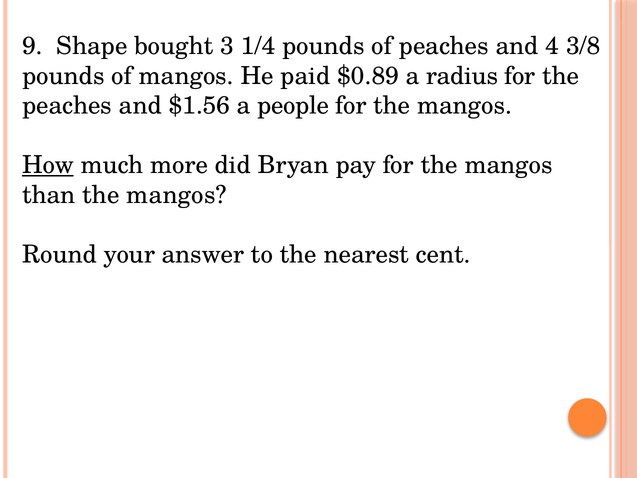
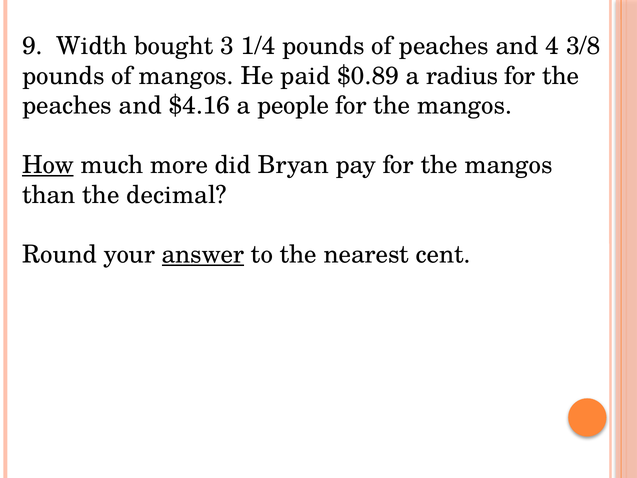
Shape: Shape -> Width (92, 46)
$1.56: $1.56 -> $4.16 (199, 106)
than the mangos: mangos -> decimal (177, 195)
answer underline: none -> present (203, 254)
